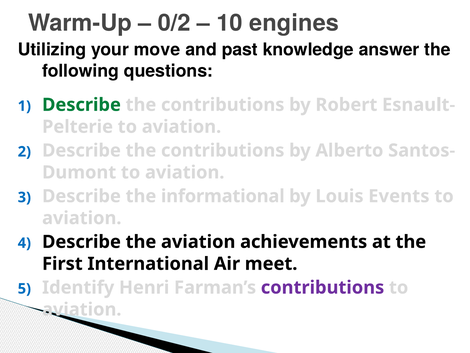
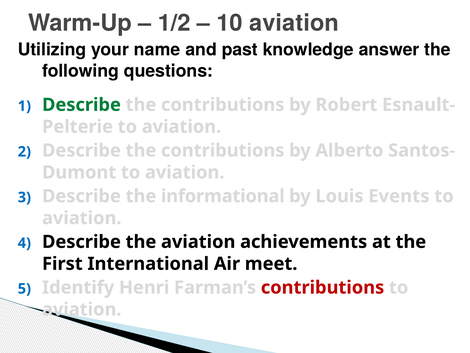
0/2: 0/2 -> 1/2 (174, 23)
10 engines: engines -> aviation (294, 23)
move: move -> name (157, 50)
contributions colour: purple -> red (323, 287)
